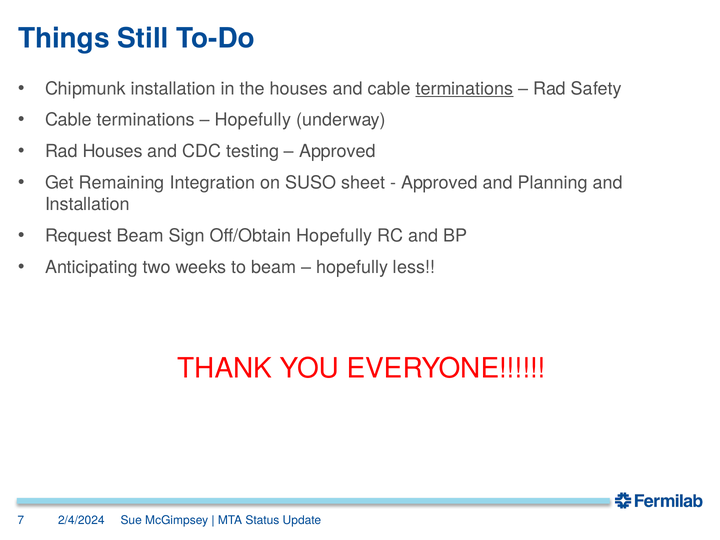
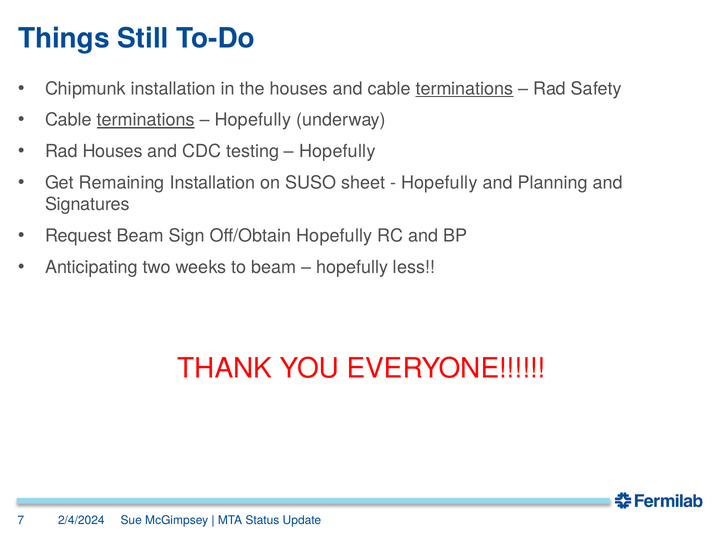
terminations underline: none -> present (146, 120)
Approved: Approved -> Hopefully (337, 151)
Remaining Integration: Integration -> Installation (212, 183)
Approved: Approved -> Hopefully (439, 183)
Installation: Installation -> Signatures (87, 204)
